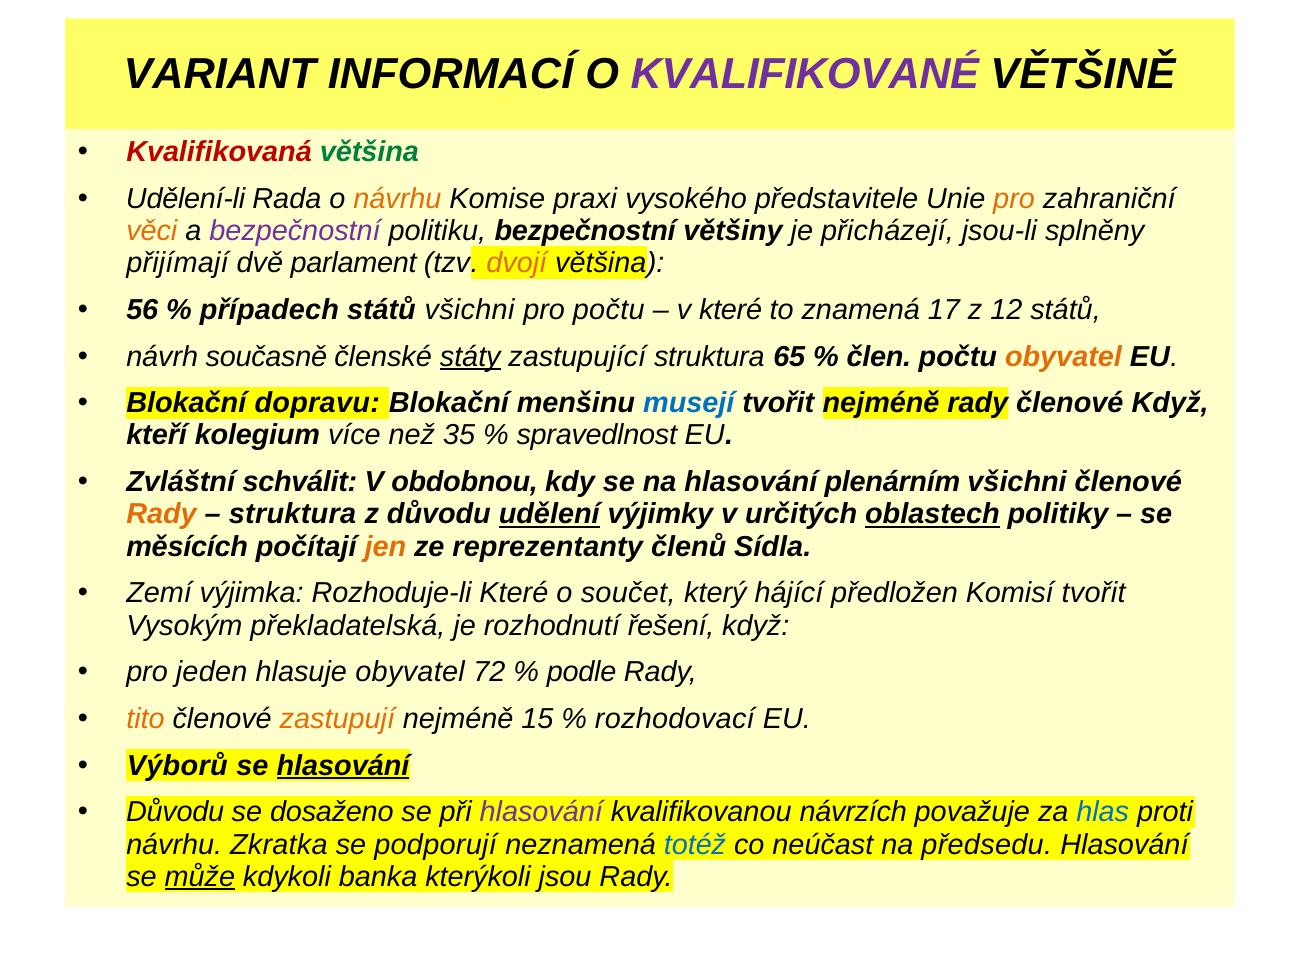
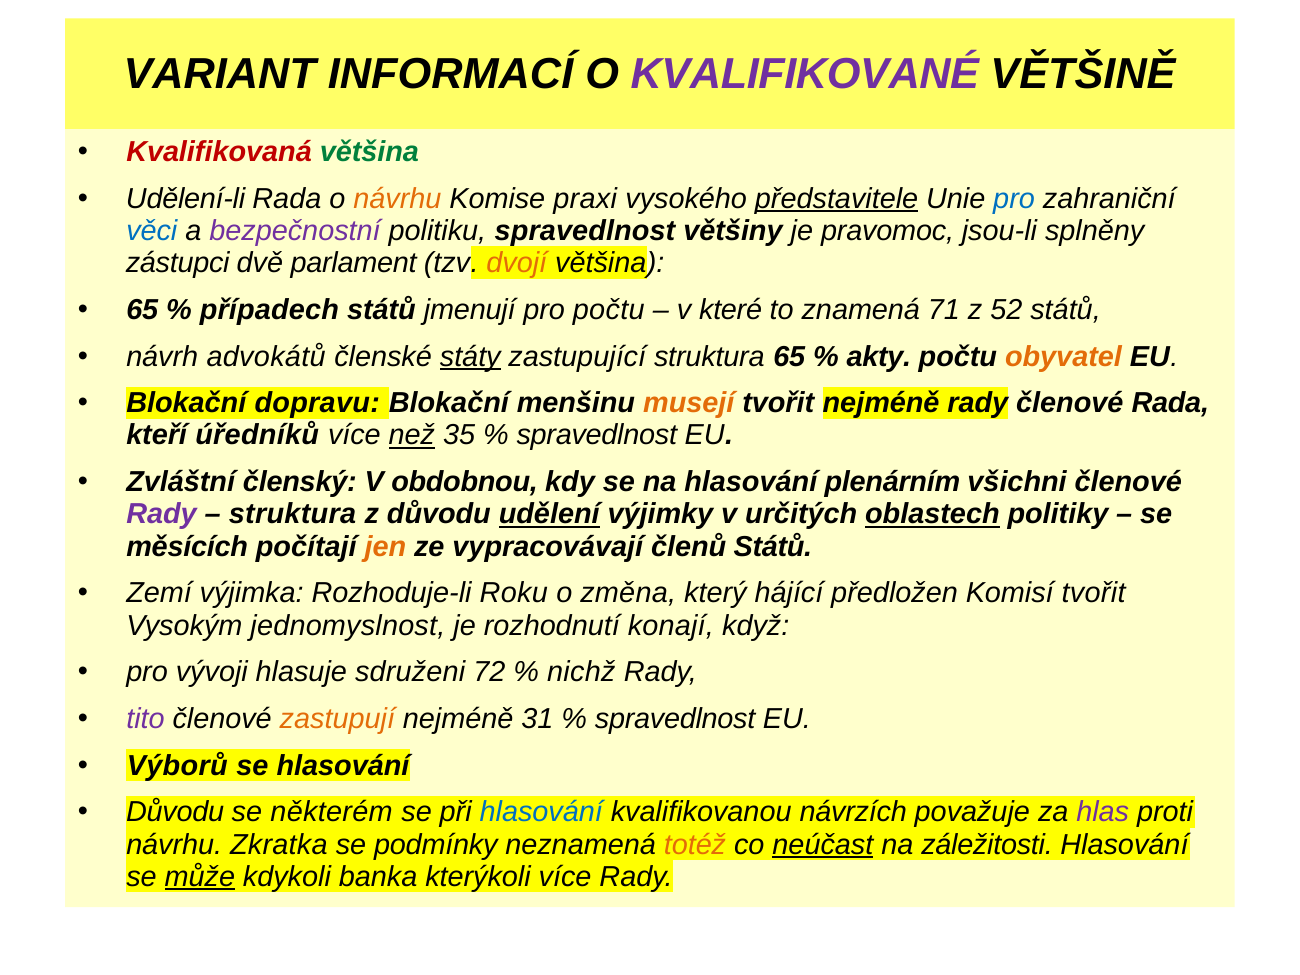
představitele underline: none -> present (837, 199)
pro colour: orange -> blue (1014, 199)
věci colour: orange -> blue (152, 231)
politiku bezpečnostní: bezpečnostní -> spravedlnost (585, 231)
přicházejí: přicházejí -> pravomoc (888, 231)
přijímají: přijímají -> zástupci (178, 263)
56: 56 -> 65 (142, 310)
států všichni: všichni -> jmenují (470, 310)
17: 17 -> 71 (944, 310)
12: 12 -> 52 (1006, 310)
současně: současně -> advokátů (266, 357)
člen: člen -> akty (879, 357)
musejí colour: blue -> orange (689, 403)
členové Když: Když -> Rada (1170, 403)
kolegium: kolegium -> úředníků (257, 435)
než underline: none -> present (412, 435)
schválit: schválit -> členský (300, 482)
Rady colour: orange -> purple (162, 514)
reprezentanty: reprezentanty -> vypracovávají (548, 547)
členů Sídla: Sídla -> Států (773, 547)
Rozhoduje-li Které: Které -> Roku (514, 593)
součet: součet -> změna (628, 593)
překladatelská: překladatelská -> jednomyslnost (348, 626)
řešení: řešení -> konají (671, 626)
jeden: jeden -> vývoji (212, 672)
hlasuje obyvatel: obyvatel -> sdruženi (410, 672)
podle: podle -> nichž (581, 672)
tito colour: orange -> purple (145, 719)
15: 15 -> 31 (537, 719)
rozhodovací: rozhodovací -> spravedlnost (675, 719)
hlasování underline: present -> none (343, 766)
dosaženo: dosaženo -> některém (332, 812)
hlasování colour: purple -> blue (541, 812)
hlas colour: blue -> purple (1103, 812)
podporují: podporují -> podmínky (436, 844)
totéž colour: blue -> orange (695, 844)
neúčast underline: none -> present (823, 844)
předsedu: předsedu -> záležitosti (987, 844)
kterýkoli jsou: jsou -> více (565, 877)
